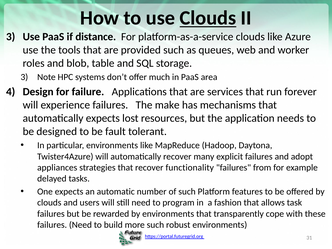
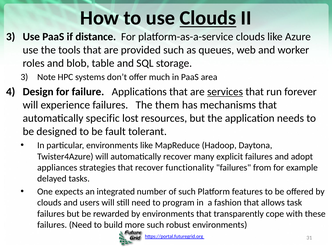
services underline: none -> present (225, 92)
make: make -> them (167, 105)
automatically expects: expects -> specific (103, 118)
automatic: automatic -> integrated (116, 192)
